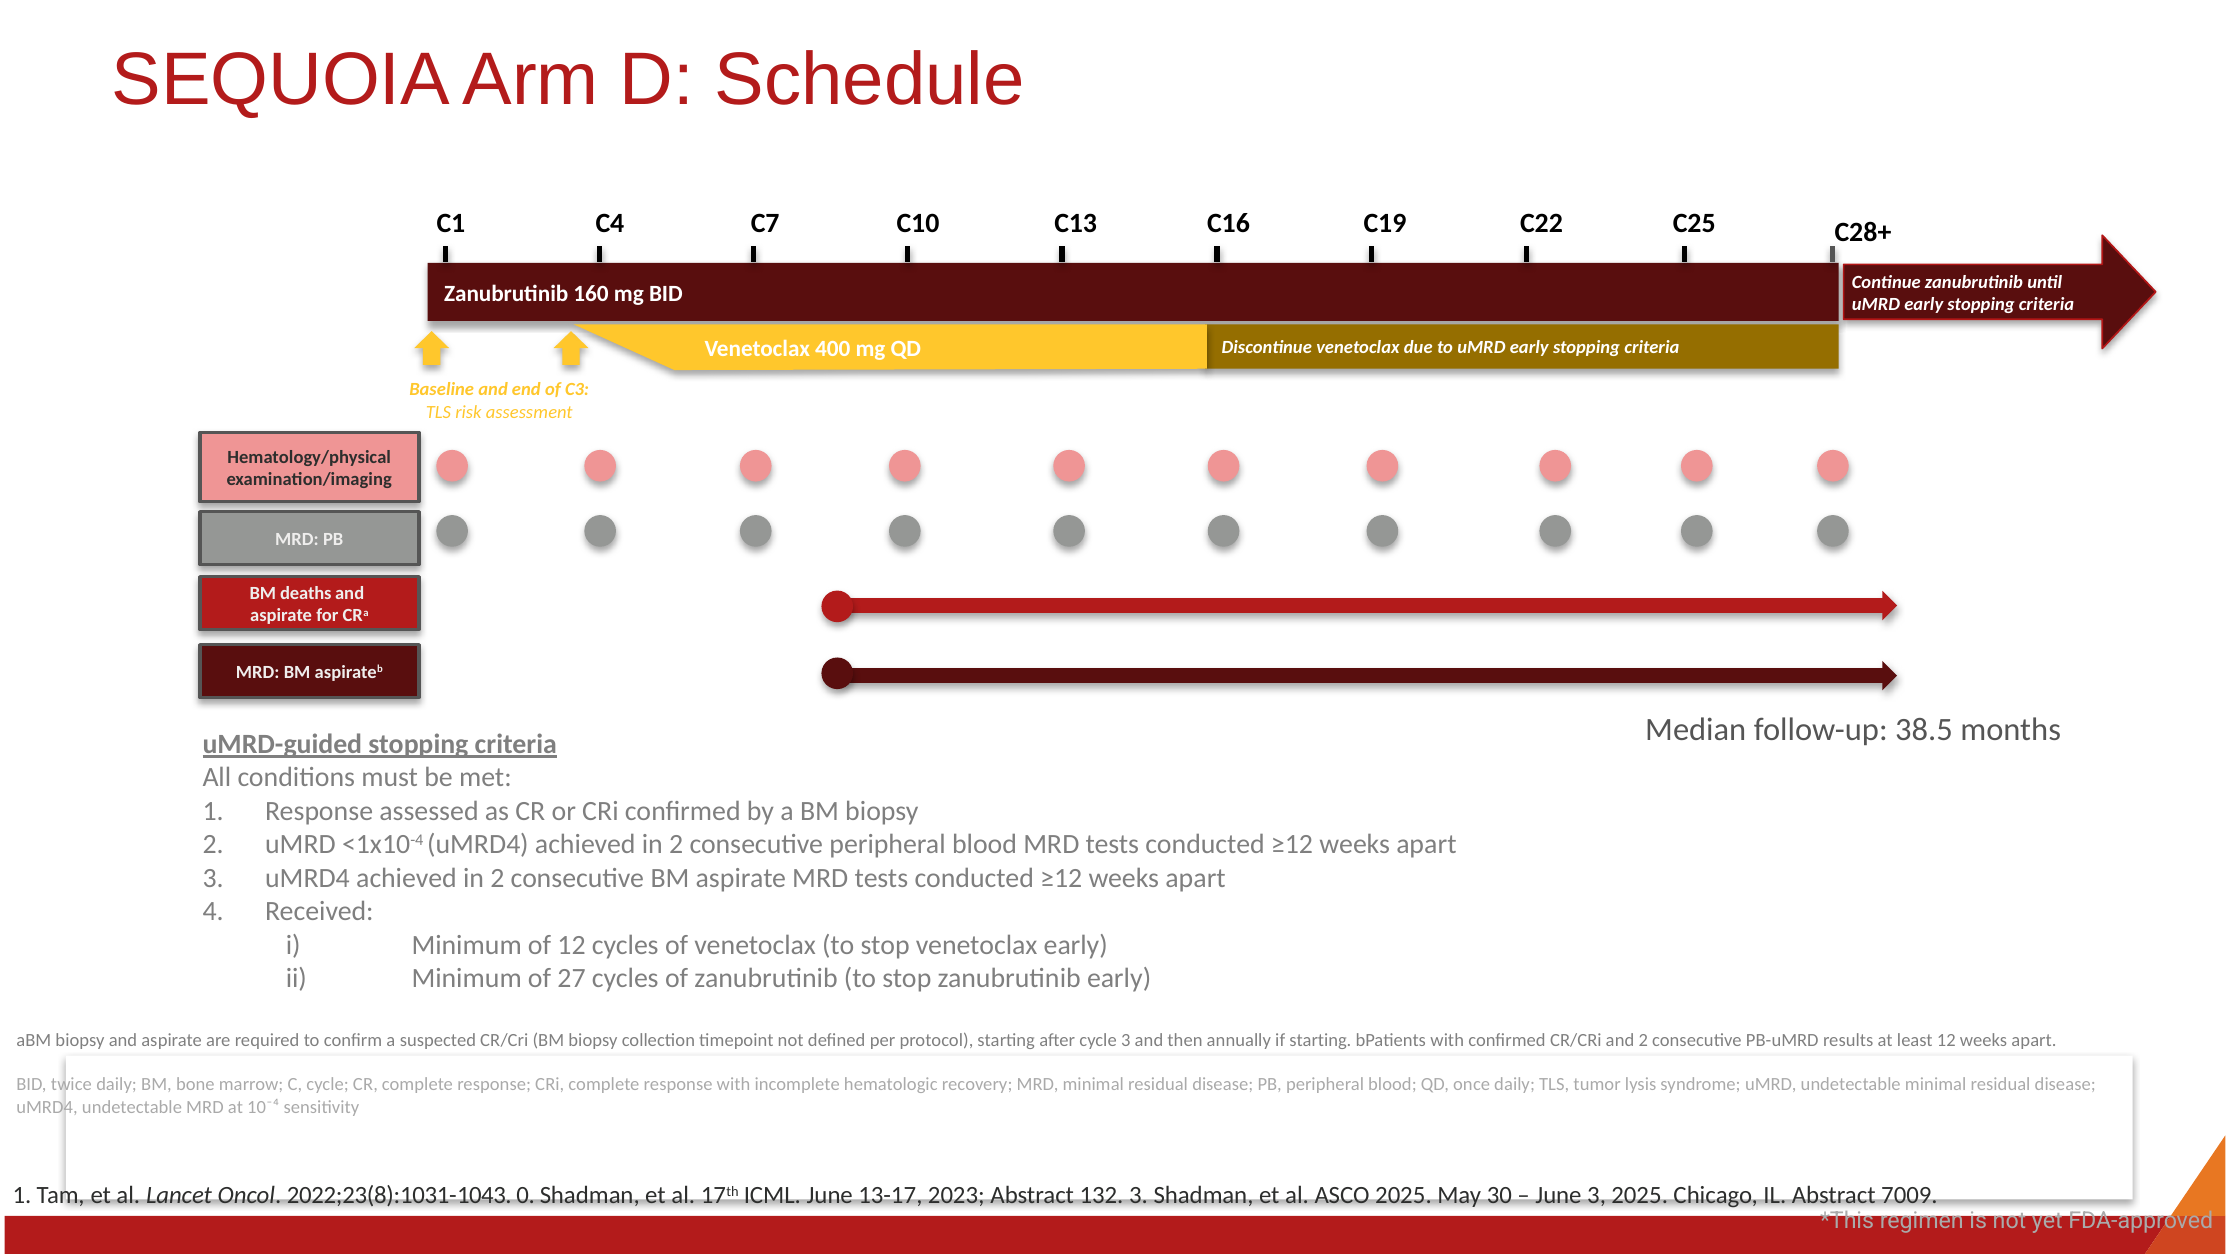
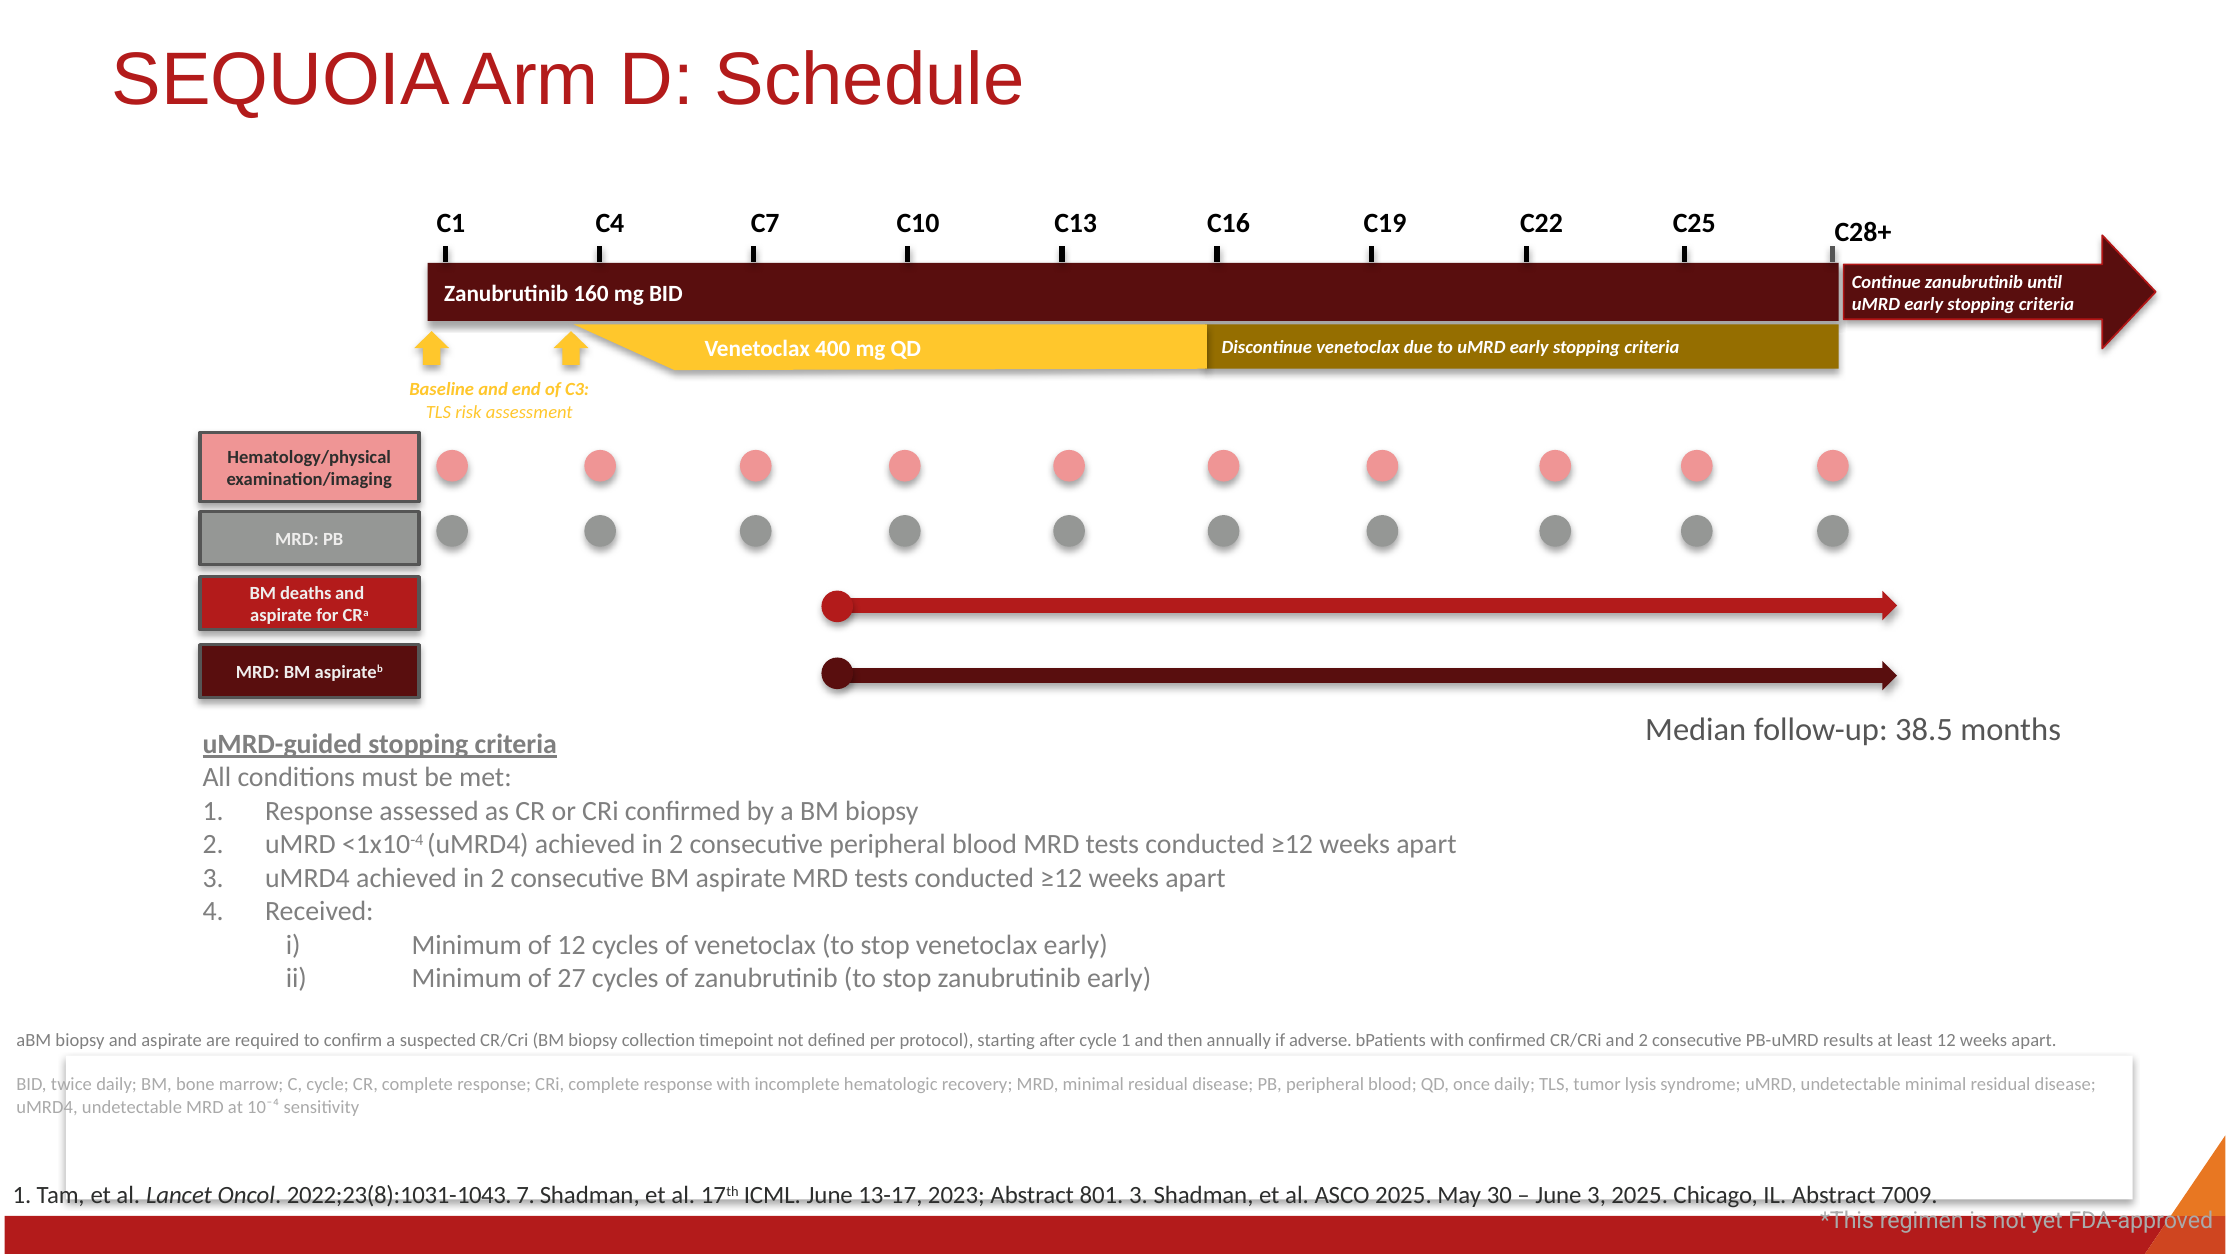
cycle 3: 3 -> 1 (1126, 1040)
if starting: starting -> adverse (1320, 1040)
0: 0 -> 7 (526, 1195)
132: 132 -> 801 (1101, 1195)
